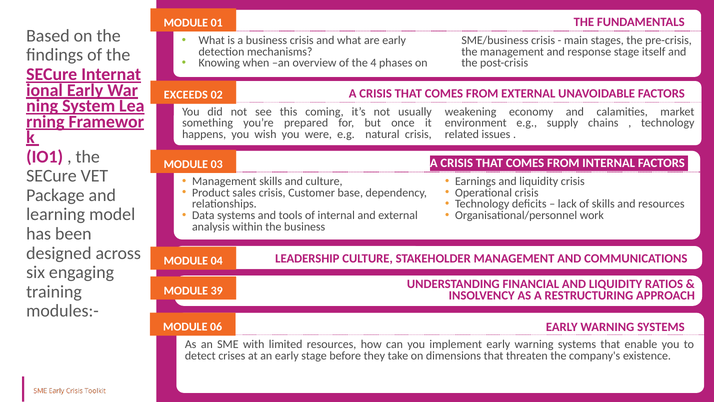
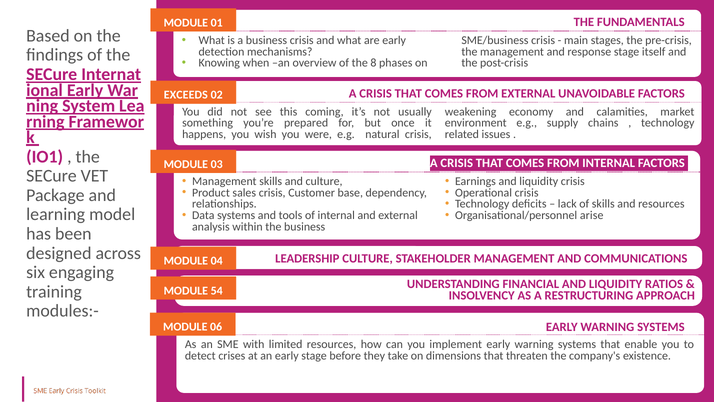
4: 4 -> 8 (373, 63)
work: work -> arise (592, 215)
39: 39 -> 54 (217, 290)
